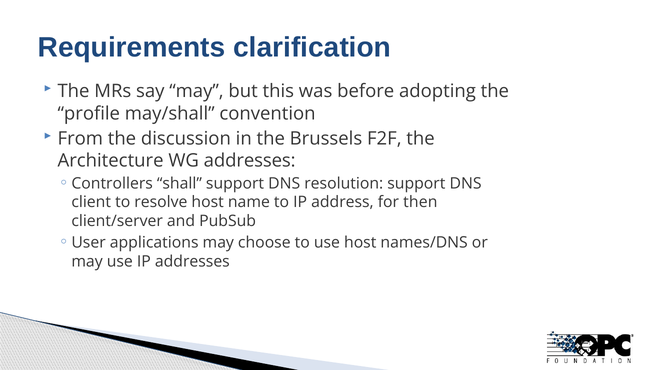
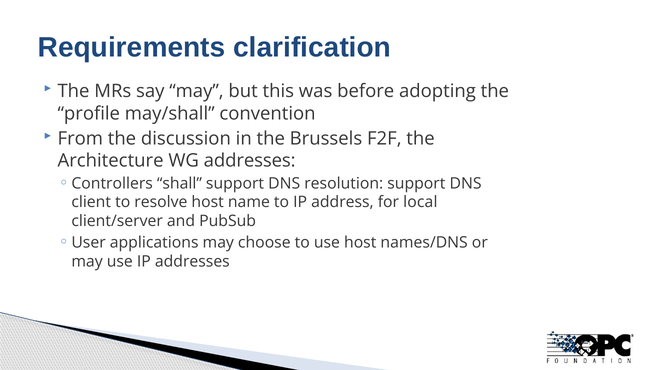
then: then -> local (420, 203)
